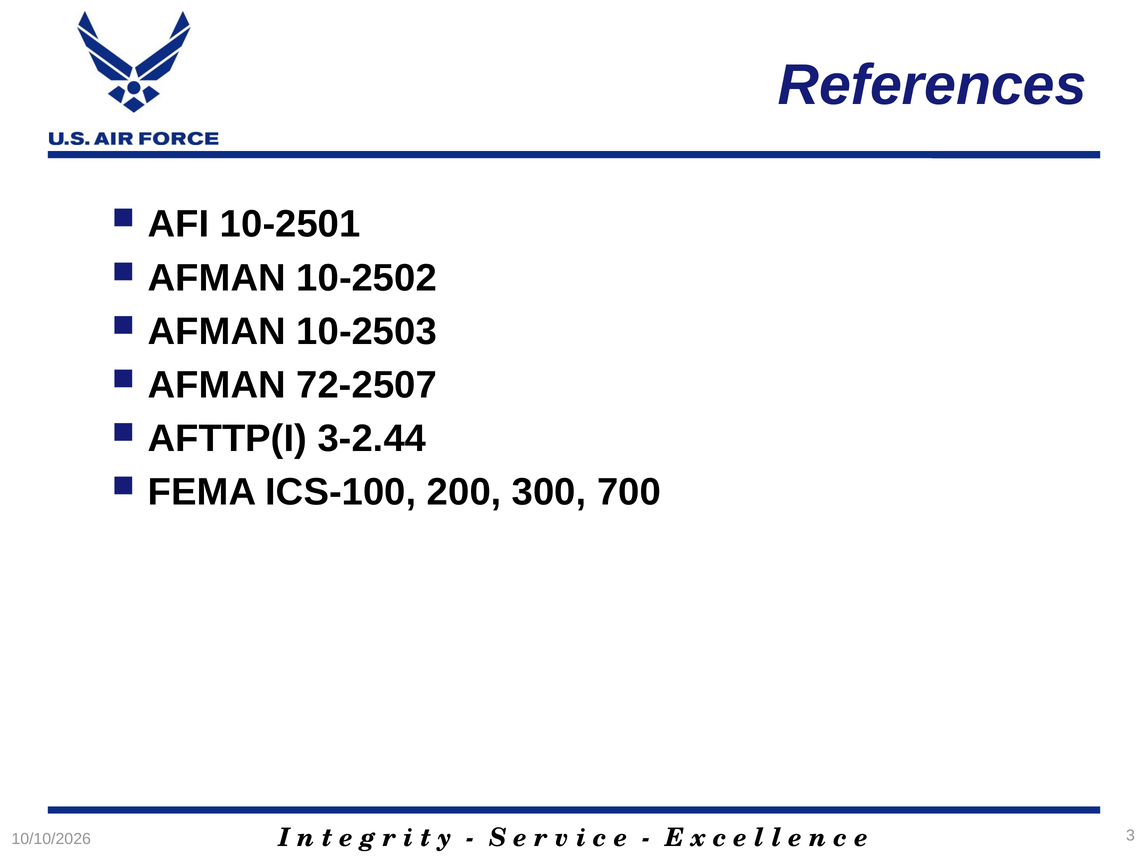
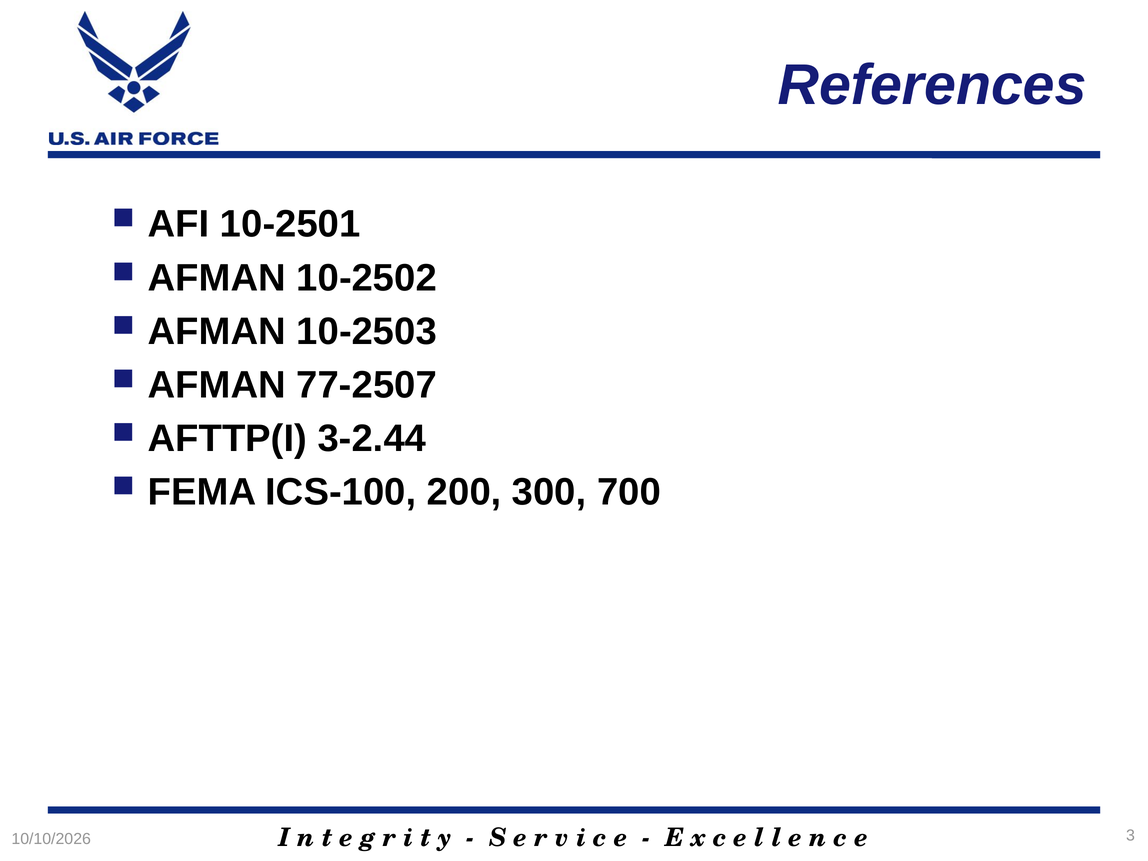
72-2507: 72-2507 -> 77-2507 (367, 385)
